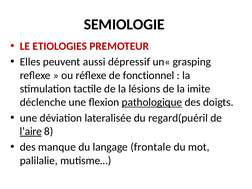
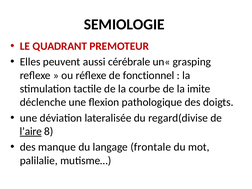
ETIOLOGIES: ETIOLOGIES -> QUADRANT (60, 46)
dépressif: dépressif -> cérébrale (129, 62)
lésions: lésions -> courbe (144, 89)
pathologique underline: present -> none (152, 102)
regard(puéril: regard(puéril -> regard(divise (178, 118)
